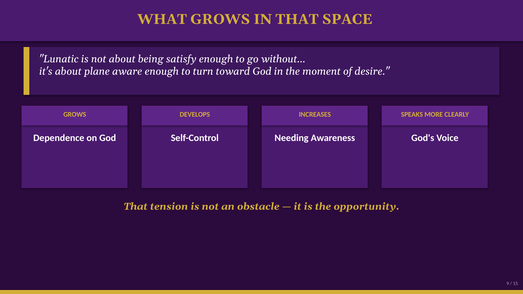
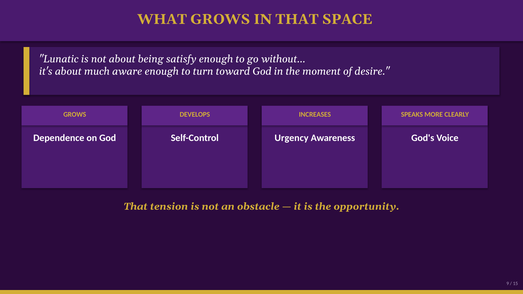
plane: plane -> much (97, 71)
Needing: Needing -> Urgency (292, 138)
